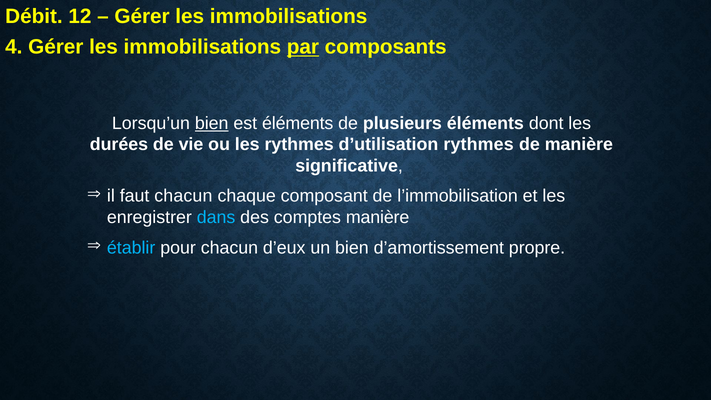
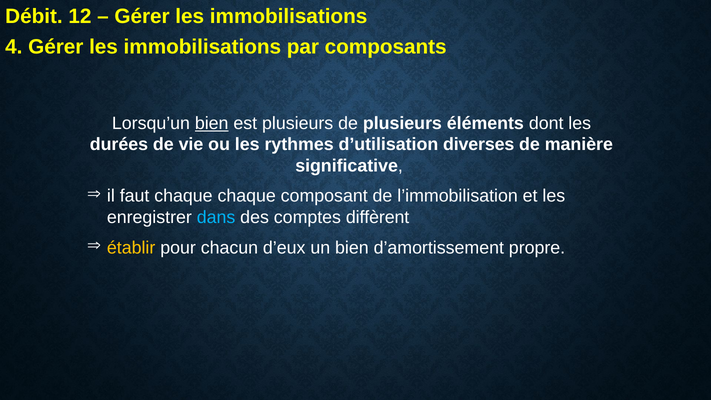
par underline: present -> none (303, 47)
est éléments: éléments -> plusieurs (298, 123)
d’utilisation rythmes: rythmes -> diverses (479, 145)
faut chacun: chacun -> chaque (183, 196)
comptes manière: manière -> diffèrent (378, 217)
établir colour: light blue -> yellow (131, 248)
